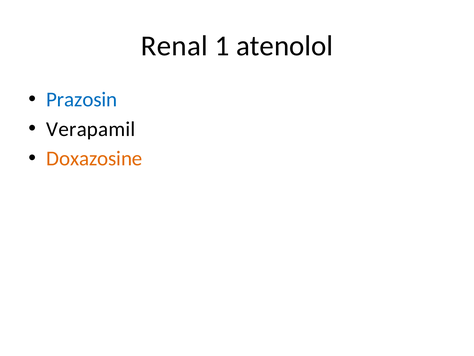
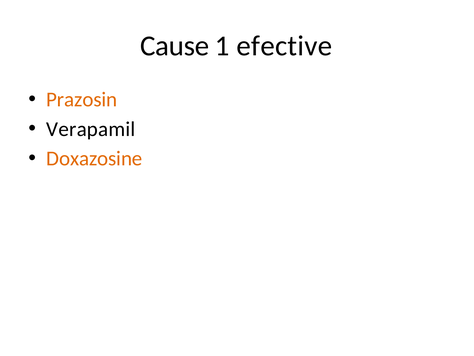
Renal: Renal -> Cause (175, 46)
atenolol: atenolol -> efective (284, 46)
Prazosin colour: blue -> orange (82, 99)
